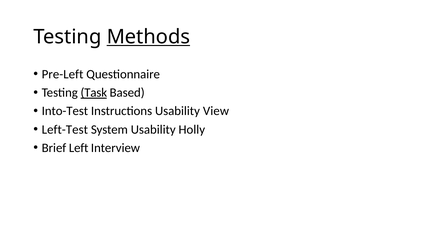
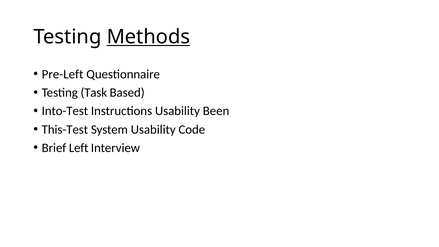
Task underline: present -> none (94, 93)
View: View -> Been (216, 111)
Left-Test: Left-Test -> This-Test (65, 129)
Holly: Holly -> Code (192, 129)
